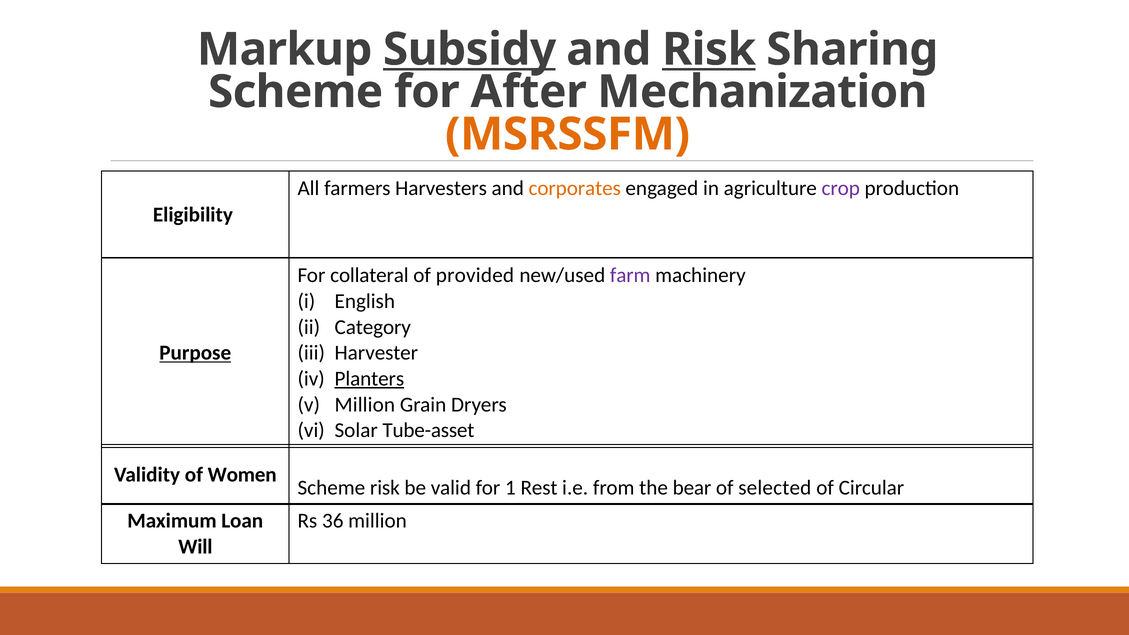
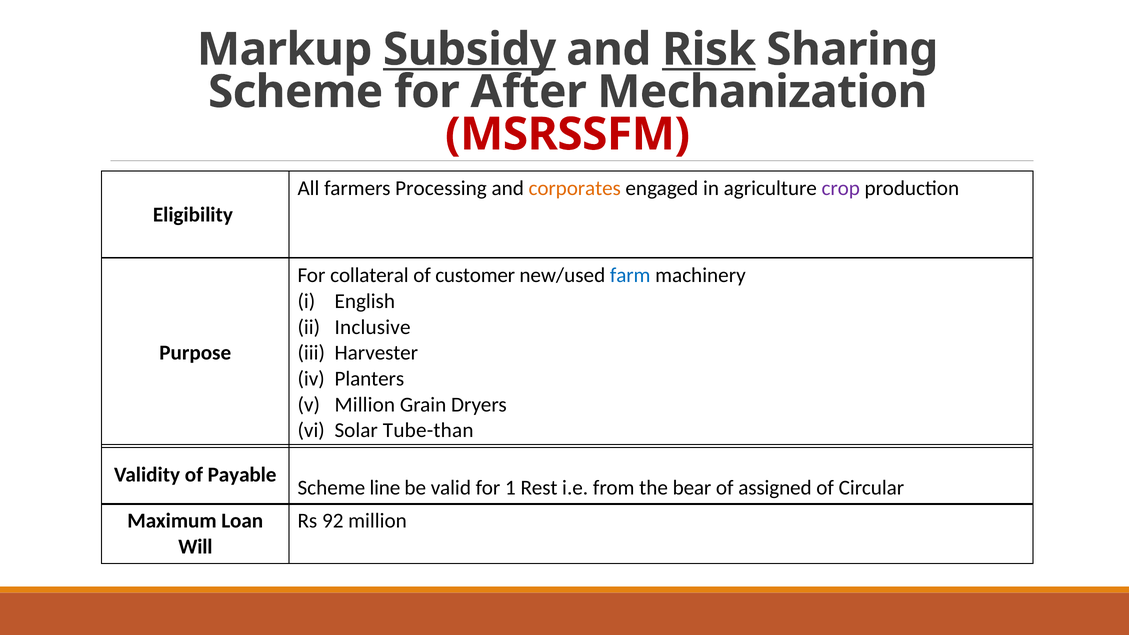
MSRSSFM colour: orange -> red (568, 134)
Harvesters: Harvesters -> Processing (441, 188)
provided: provided -> customer (475, 275)
farm colour: purple -> blue (630, 275)
Category: Category -> Inclusive (373, 327)
Purpose underline: present -> none (195, 353)
Planters underline: present -> none (369, 379)
Tube-asset: Tube-asset -> Tube-than (428, 430)
Women: Women -> Payable (242, 475)
Scheme risk: risk -> line (385, 488)
selected: selected -> assigned (775, 488)
36: 36 -> 92 (333, 521)
